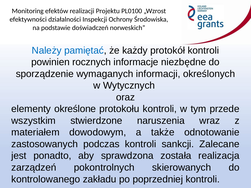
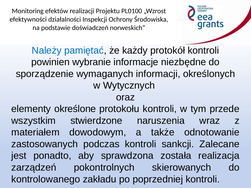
rocznych: rocznych -> wybranie (92, 62)
